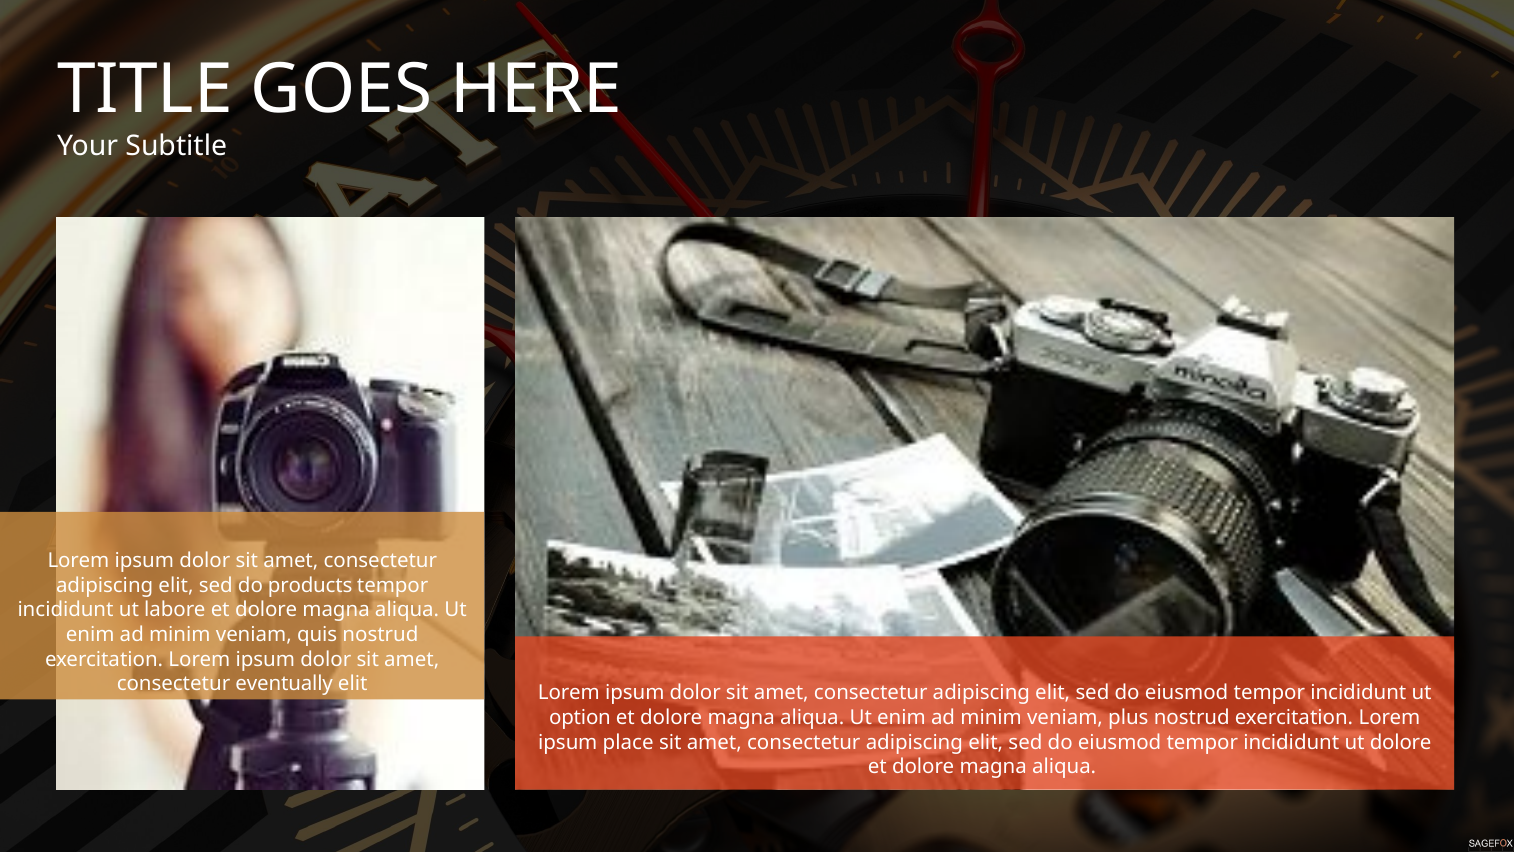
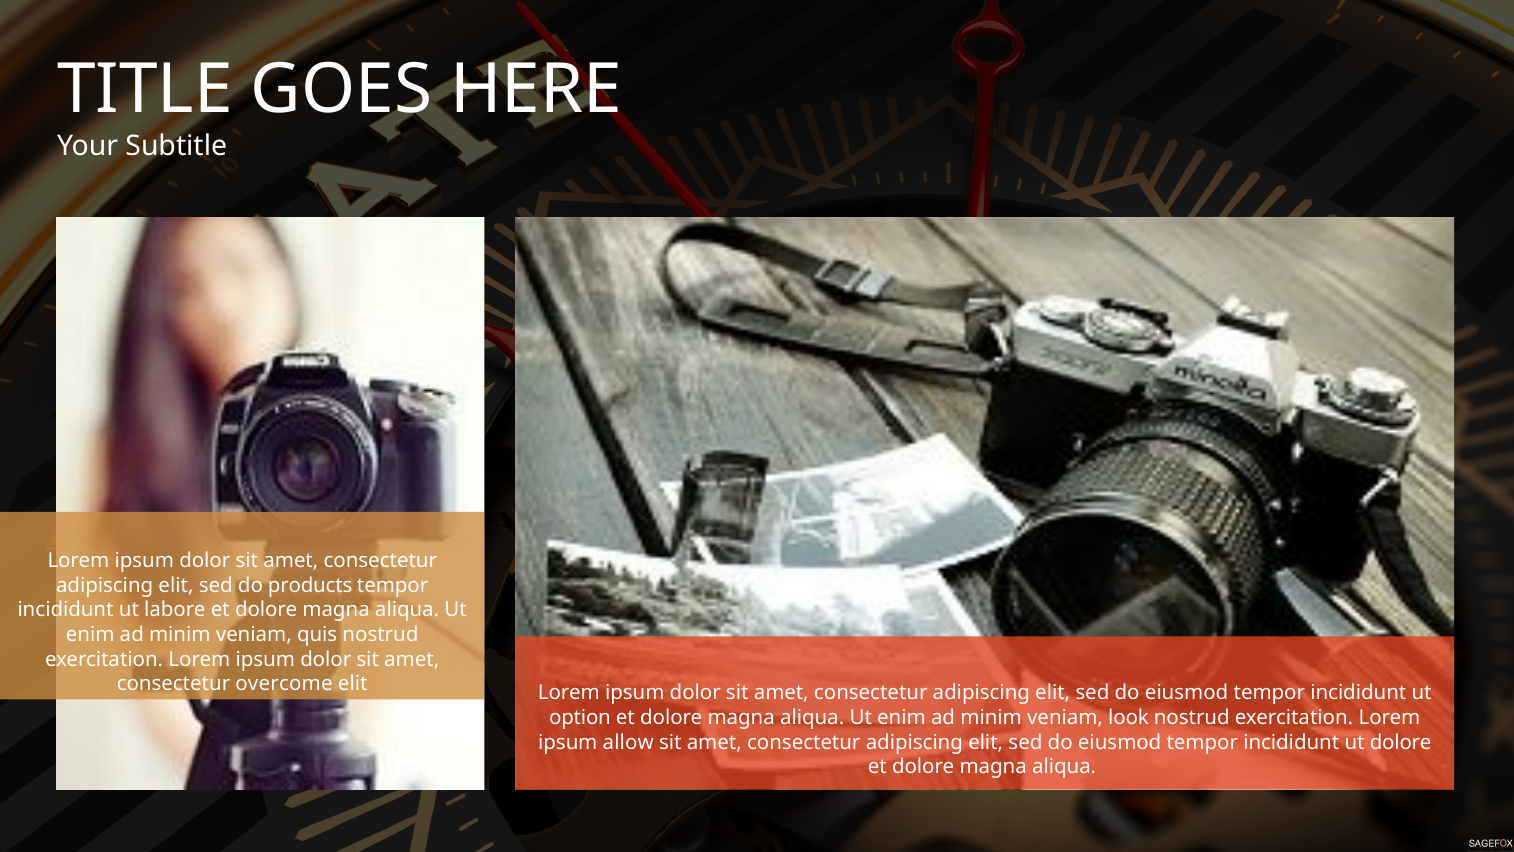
eventually: eventually -> overcome (284, 684)
plus: plus -> look (1128, 717)
place: place -> allow (628, 742)
